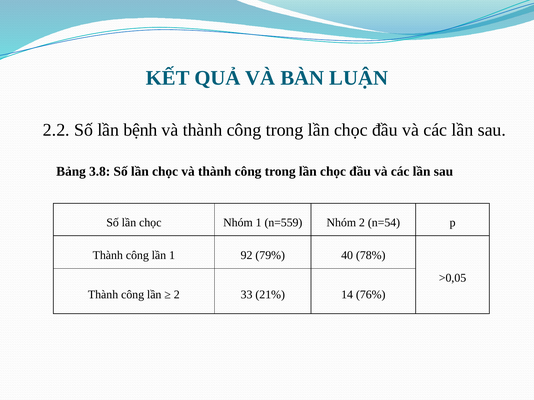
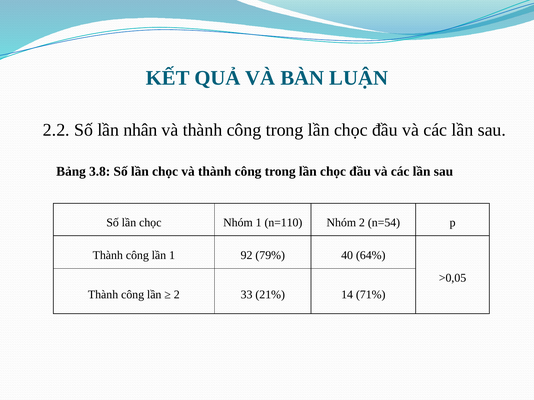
bệnh: bệnh -> nhân (140, 130)
n=559: n=559 -> n=110 (283, 223)
78%: 78% -> 64% (371, 256)
76%: 76% -> 71% (371, 295)
